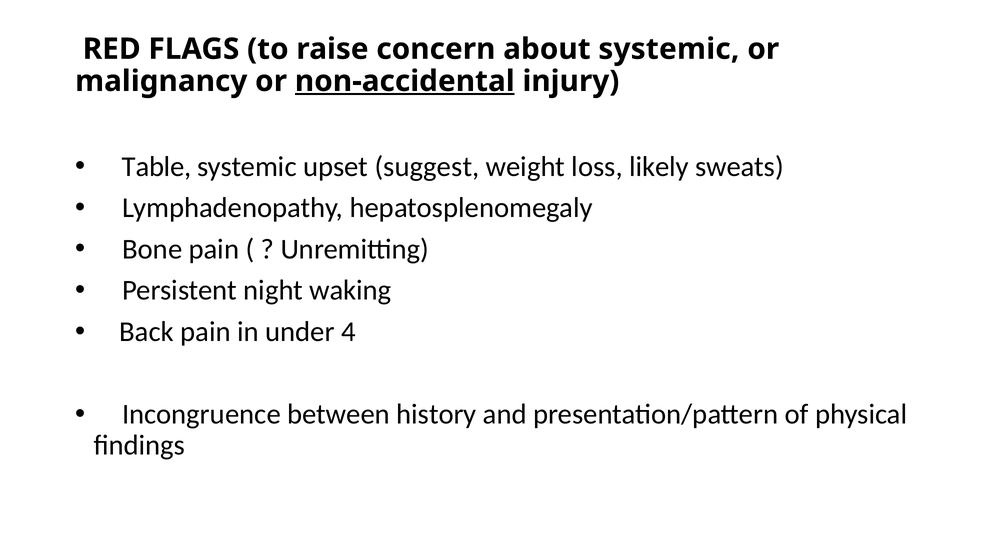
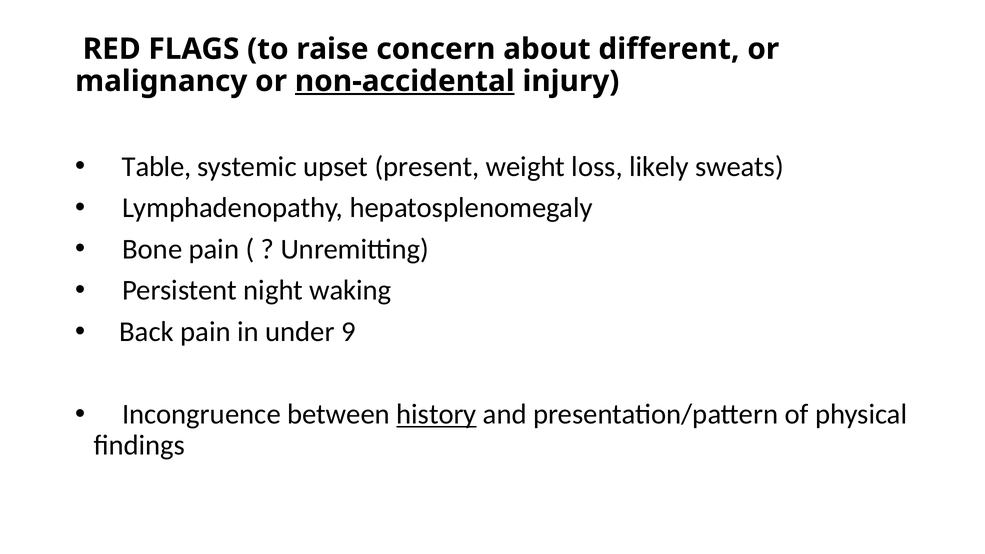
about systemic: systemic -> different (669, 49)
suggest: suggest -> present (427, 167)
4: 4 -> 9 (348, 332)
history underline: none -> present (436, 414)
